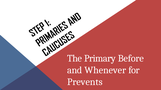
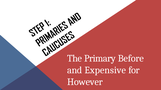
Whenever: Whenever -> Expensive (105, 71)
Prevents: Prevents -> However (85, 82)
